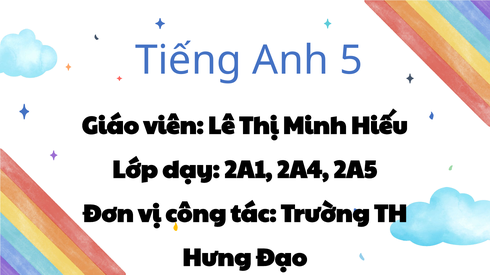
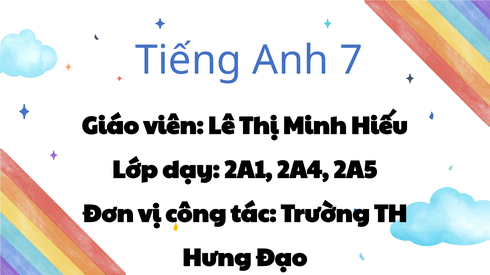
5: 5 -> 7 (351, 60)
